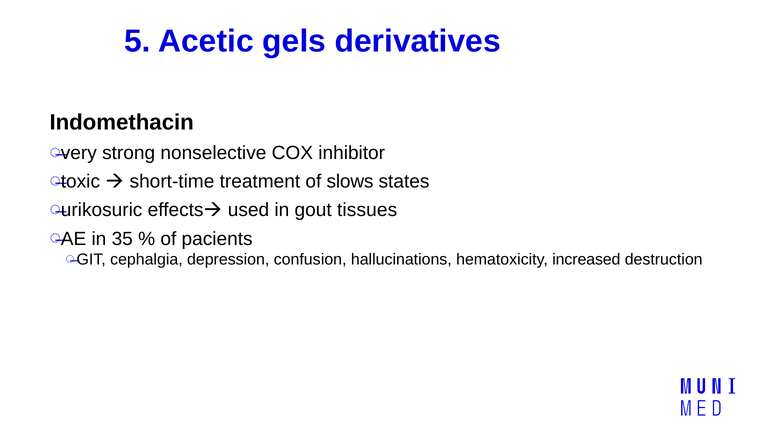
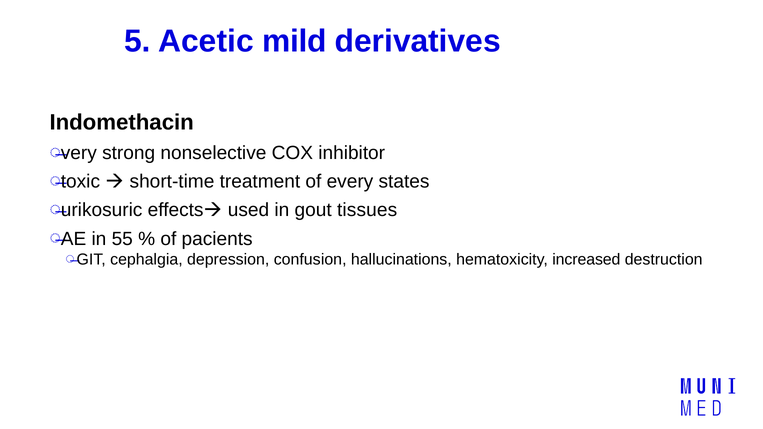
gels: gels -> mild (294, 41)
slows: slows -> every (350, 182)
35: 35 -> 55 (122, 239)
